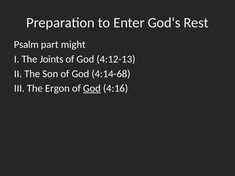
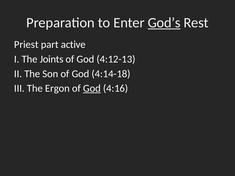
God’s underline: none -> present (164, 23)
Psalm: Psalm -> Priest (26, 45)
might: might -> active (73, 45)
4:14-68: 4:14-68 -> 4:14-18 (111, 74)
